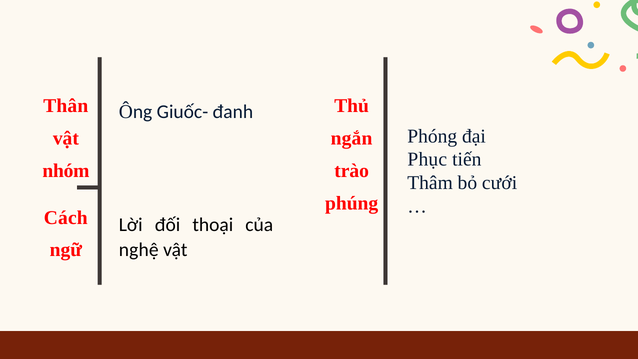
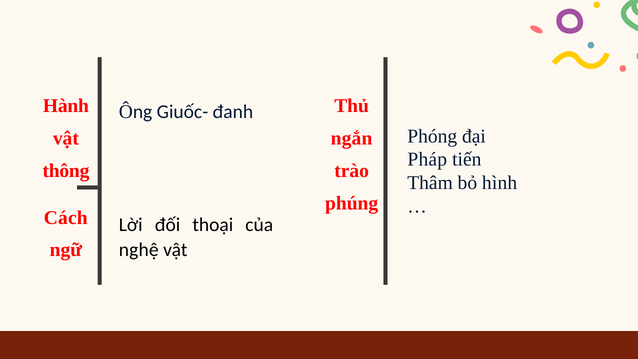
Thân: Thân -> Hành (66, 106)
Phục: Phục -> Pháp (427, 159)
nhóm: nhóm -> thông (66, 171)
cưới: cưới -> hình (500, 183)
